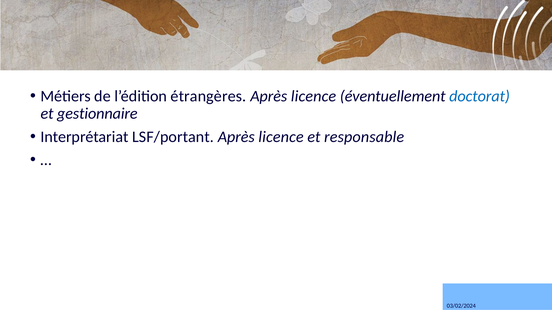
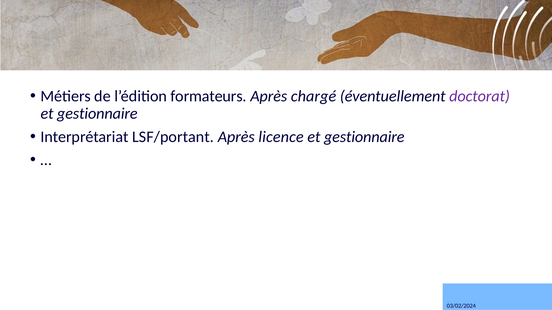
étrangères: étrangères -> formateurs (209, 96)
licence: licence -> chargé (314, 96)
doctorat colour: blue -> purple (480, 96)
responsable: responsable -> gestionnaire (364, 137)
